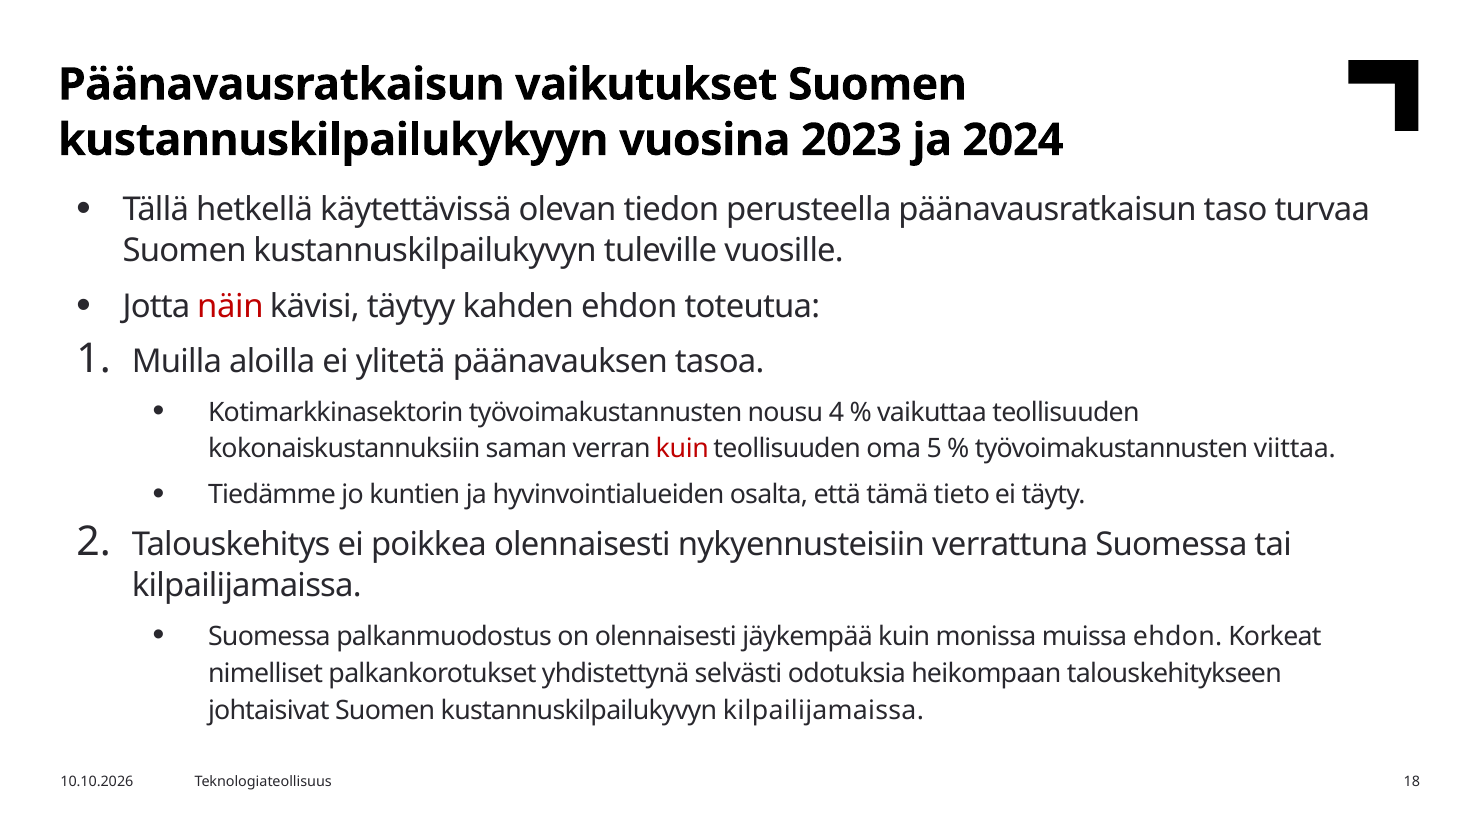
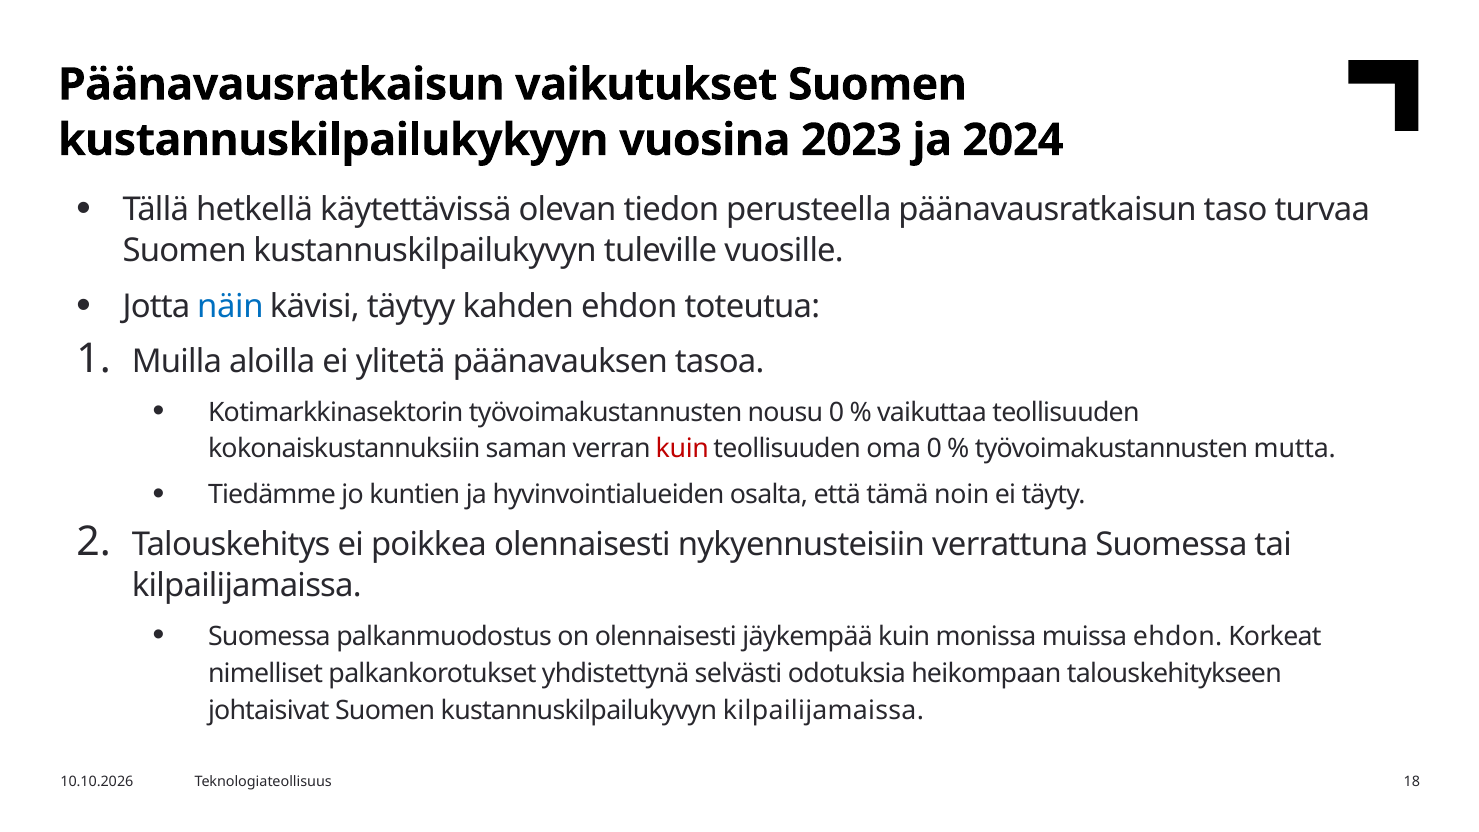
näin colour: red -> blue (230, 306)
nousu 4: 4 -> 0 (836, 412)
oma 5: 5 -> 0 (934, 449)
viittaa: viittaa -> mutta (1295, 449)
tieto: tieto -> noin (962, 494)
